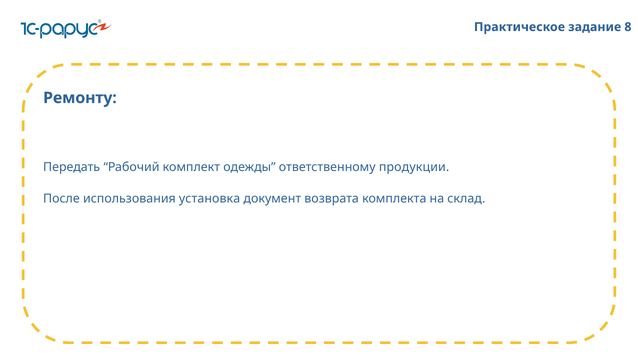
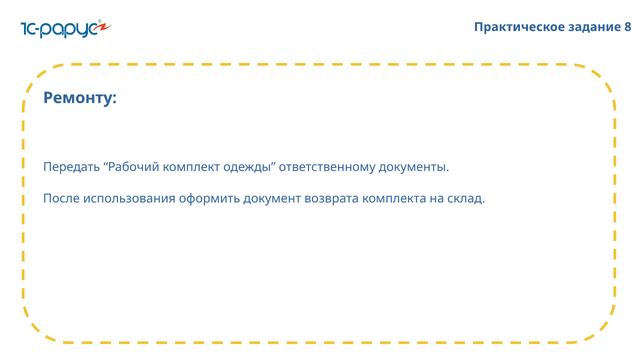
продукции: продукции -> документы (414, 167)
установка: установка -> оформить (210, 198)
